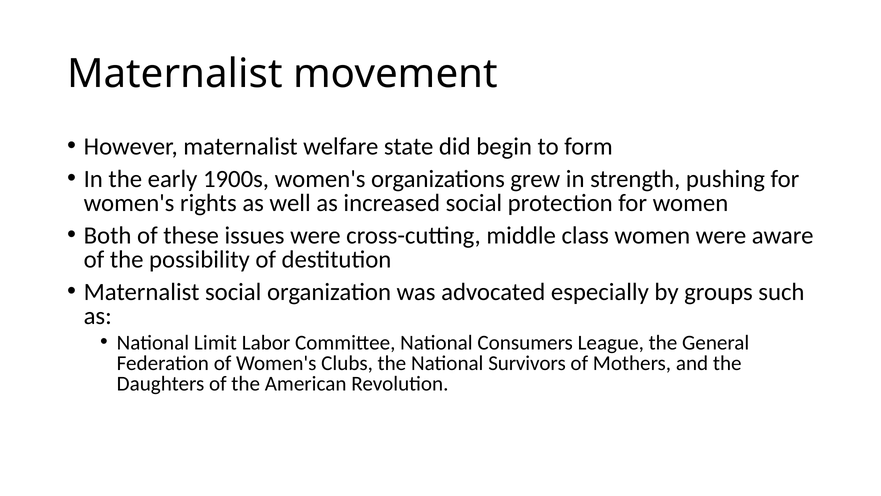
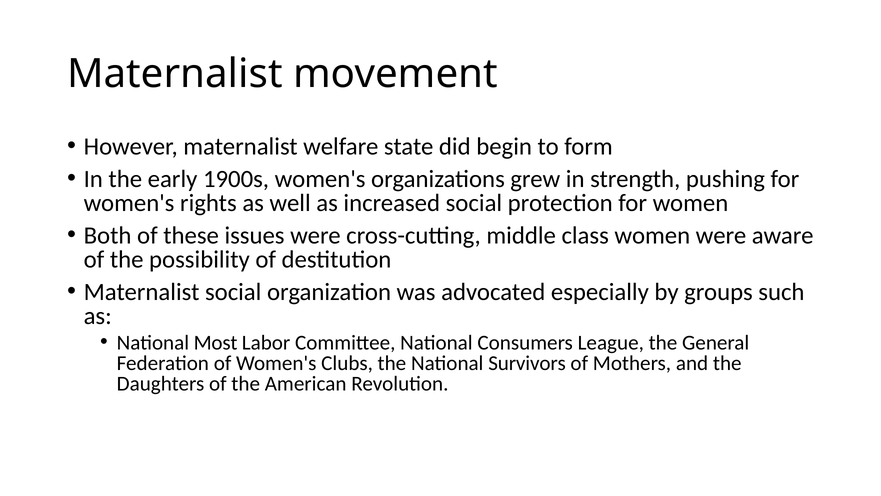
Limit: Limit -> Most (216, 342)
